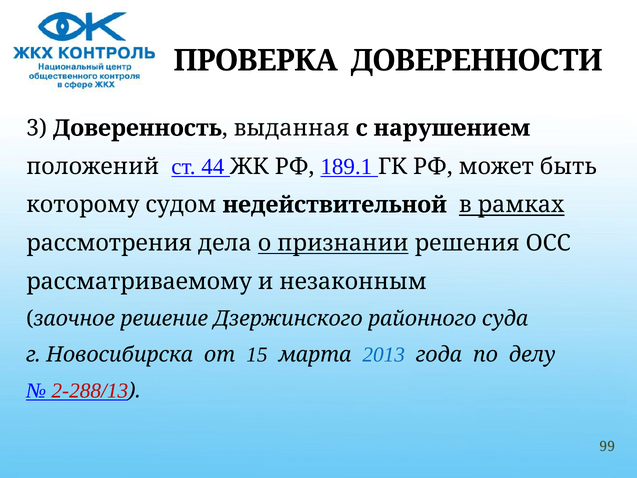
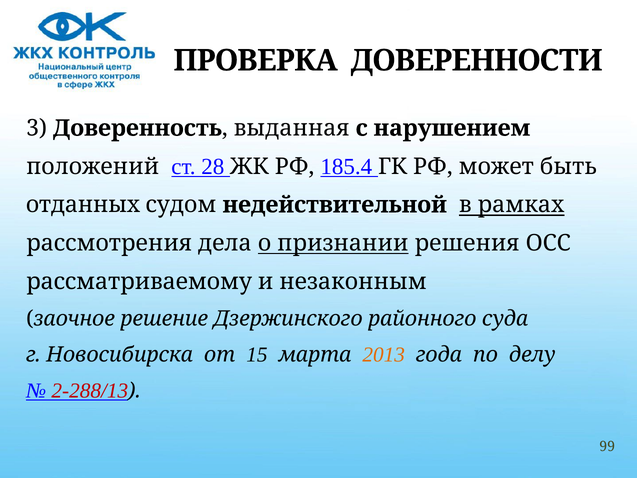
44: 44 -> 28 (213, 166)
189.1: 189.1 -> 185.4 (346, 166)
которому: которому -> отданных (83, 205)
2013 colour: blue -> orange (384, 354)
